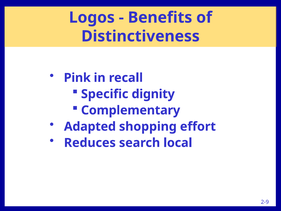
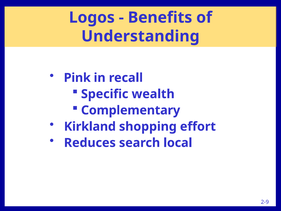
Distinctiveness: Distinctiveness -> Understanding (140, 36)
dignity: dignity -> wealth (153, 94)
Adapted: Adapted -> Kirkland (90, 126)
